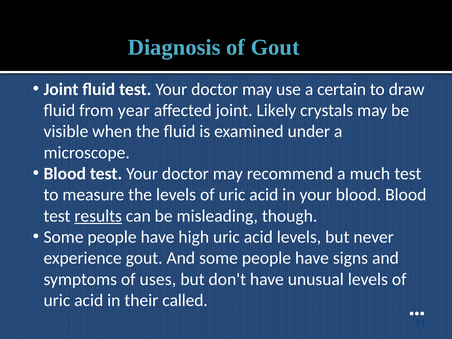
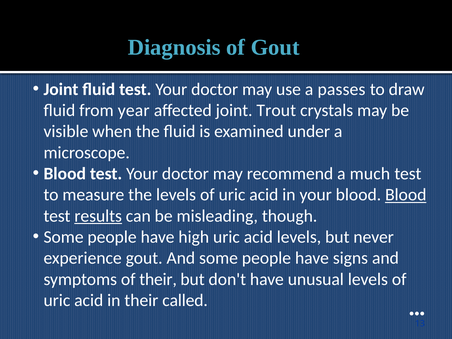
certain: certain -> passes (341, 89)
Likely: Likely -> Trout (276, 110)
Blood underline: none -> present (406, 195)
of uses: uses -> their (158, 279)
